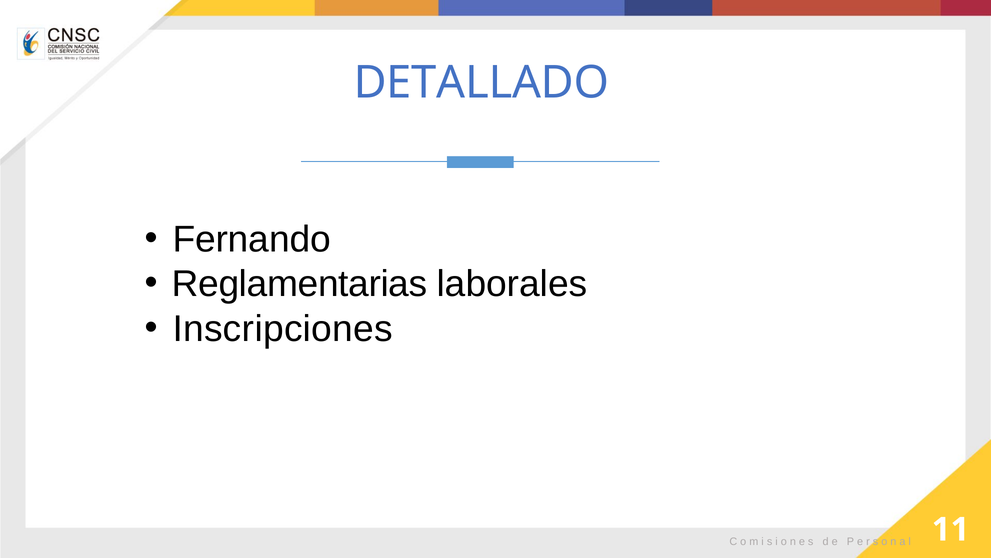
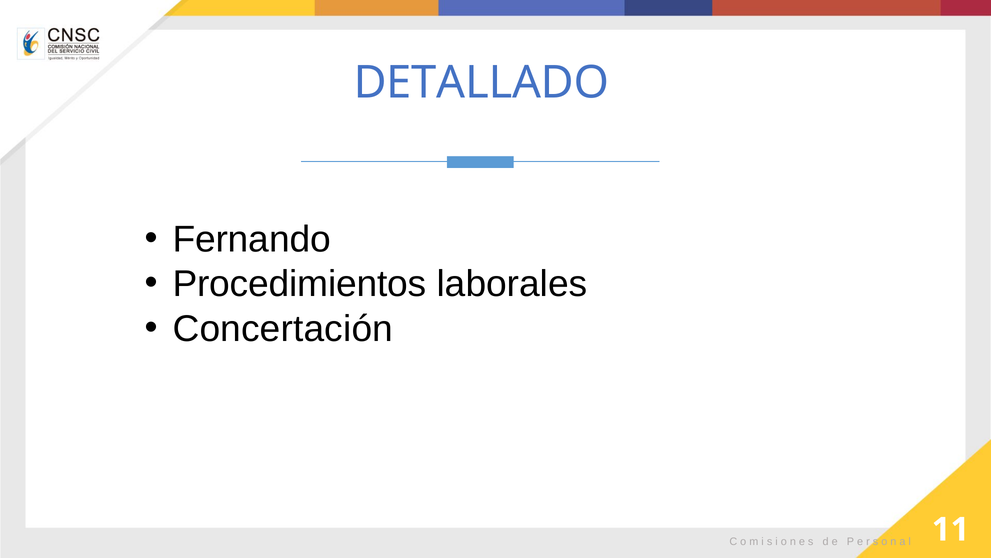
Reglamentarias: Reglamentarias -> Procedimientos (300, 284)
Inscripciones: Inscripciones -> Concertación (283, 328)
